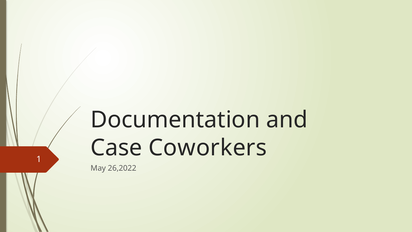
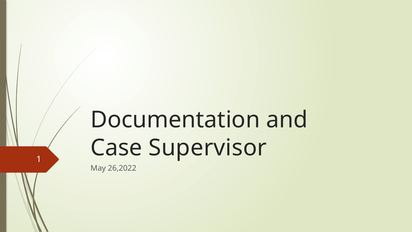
Coworkers: Coworkers -> Supervisor (208, 148)
